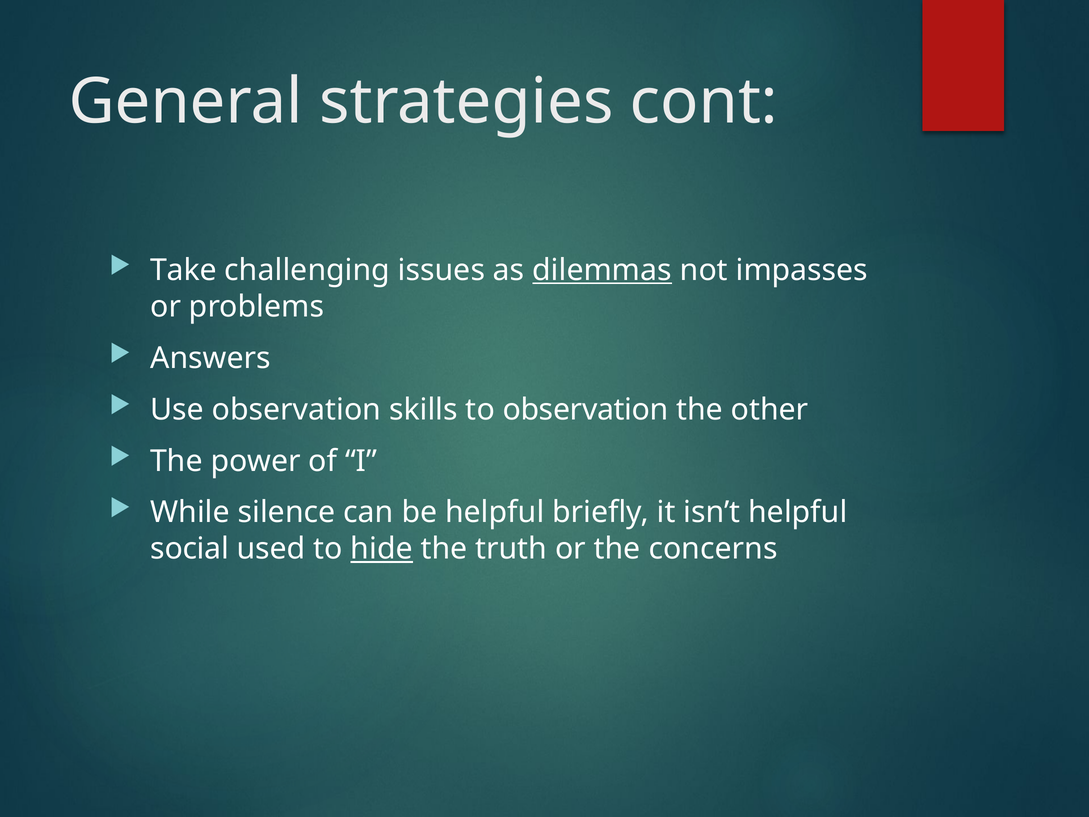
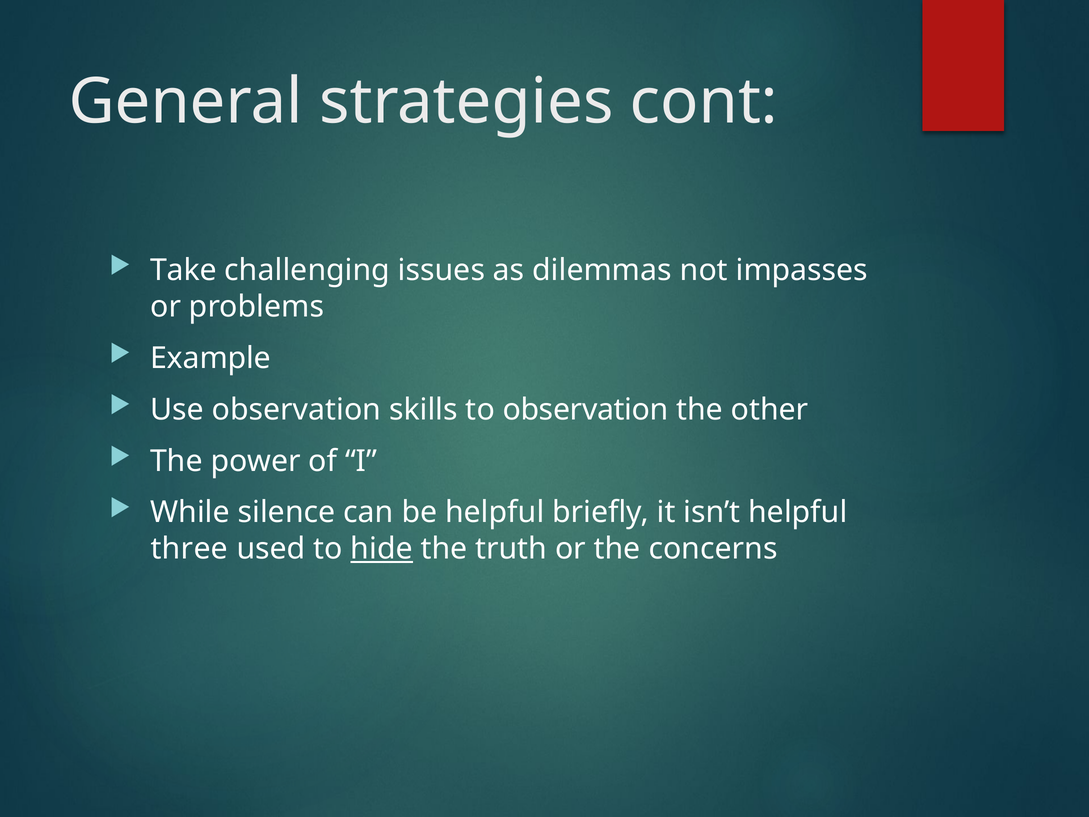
dilemmas underline: present -> none (602, 270)
Answers: Answers -> Example (211, 358)
social: social -> three (189, 549)
